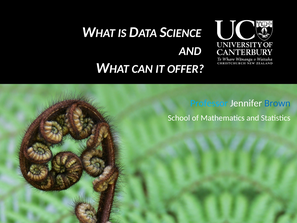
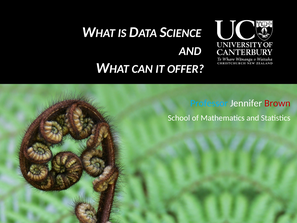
Brown colour: blue -> red (277, 103)
